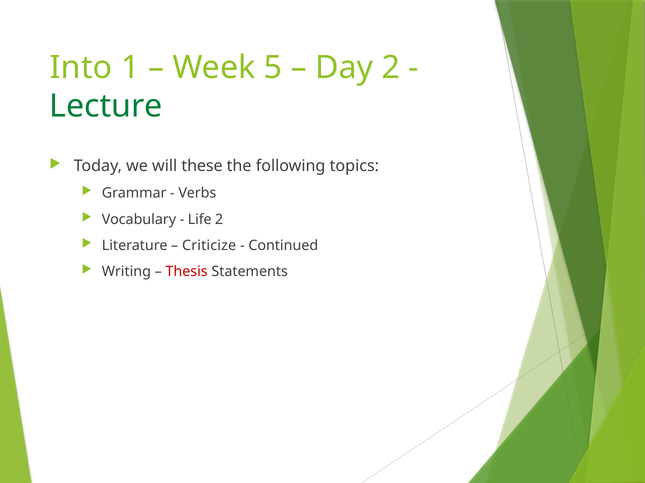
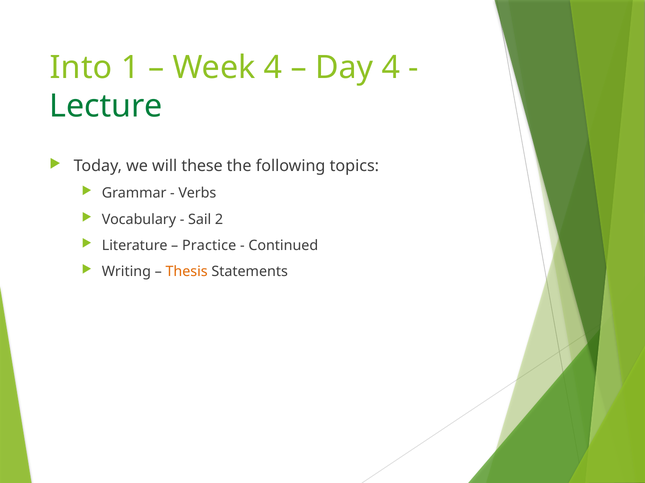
Week 5: 5 -> 4 (273, 68)
Day 2: 2 -> 4 (391, 68)
Life: Life -> Sail (200, 220)
Criticize: Criticize -> Practice (209, 246)
Thesis colour: red -> orange (187, 272)
